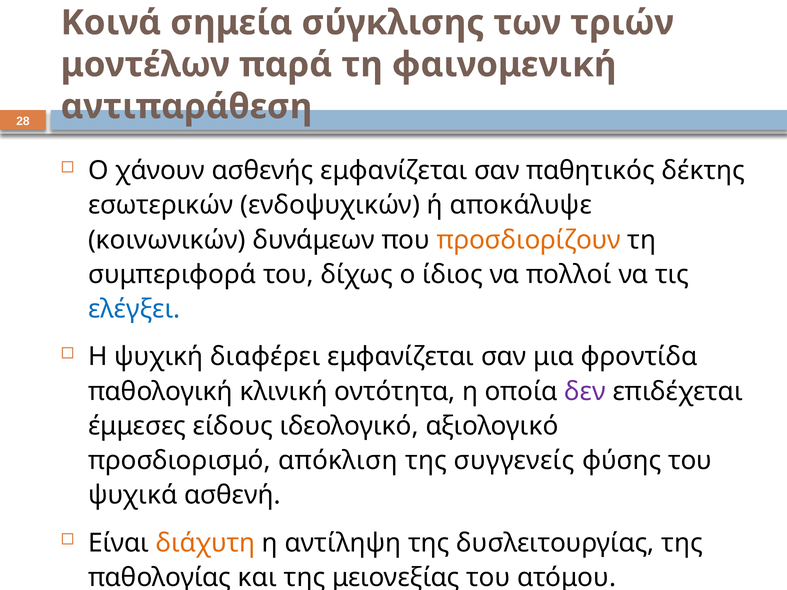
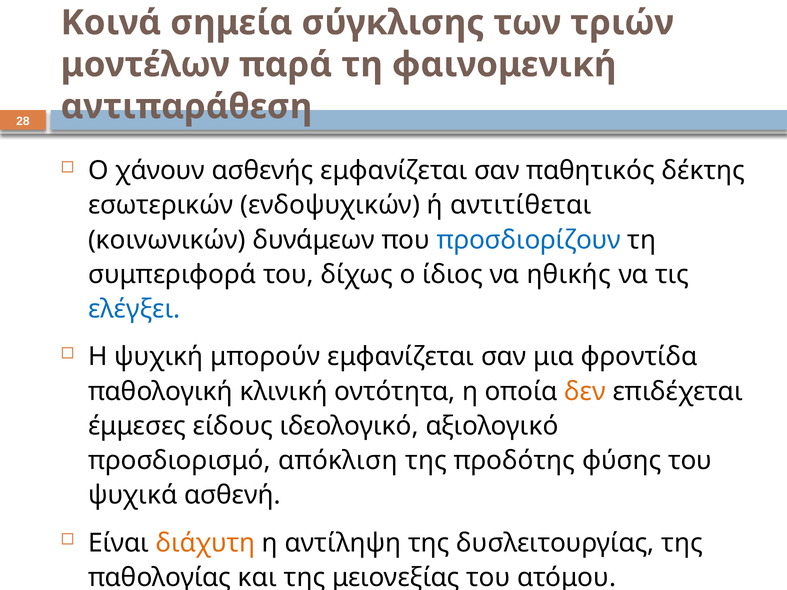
αποκάλυψε: αποκάλυψε -> αντιτίθεται (521, 205)
προσδιορίζουν colour: orange -> blue (529, 240)
πολλοί: πολλοί -> ηθικής (569, 275)
διαφέρει: διαφέρει -> μπορούν (265, 357)
δεν colour: purple -> orange (585, 392)
συγγενείς: συγγενείς -> προδότης (514, 461)
